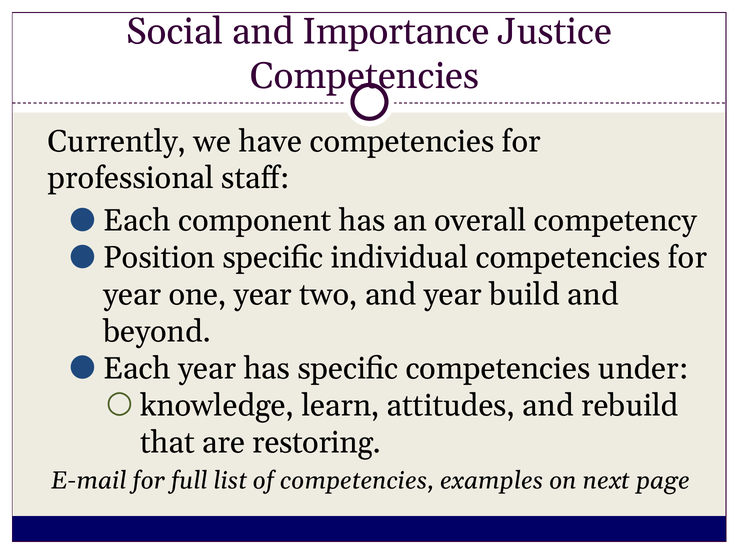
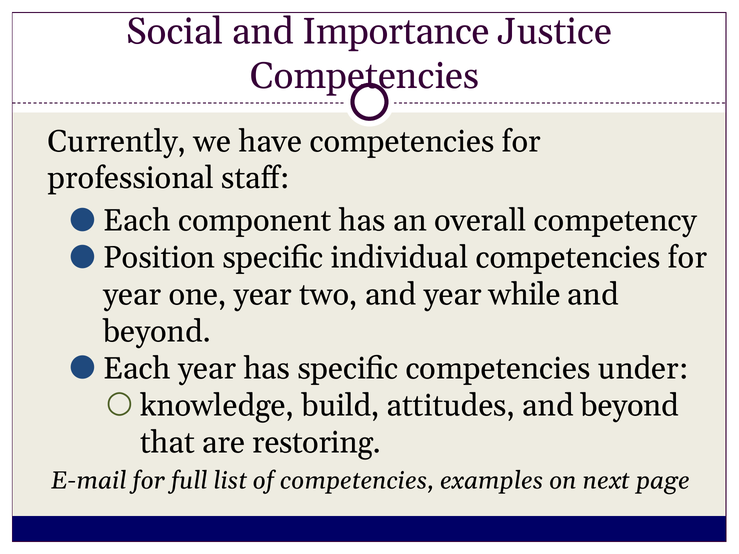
build: build -> while (525, 295)
learn: learn -> build (341, 406)
attitudes and rebuild: rebuild -> beyond (630, 406)
